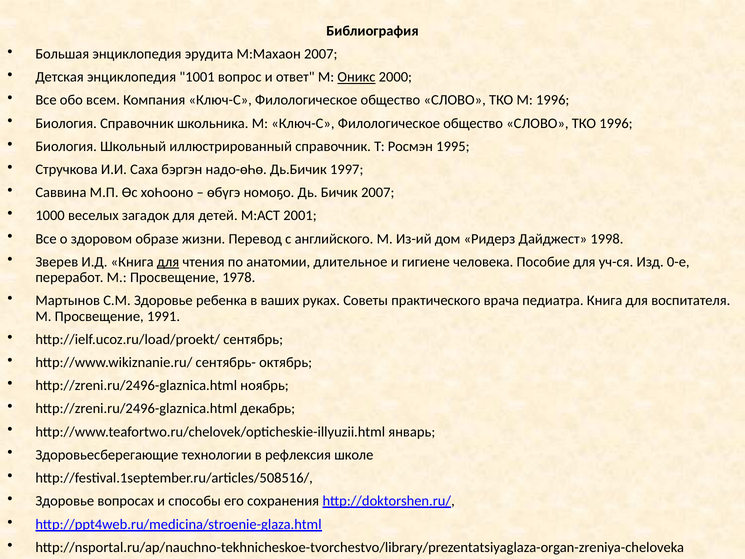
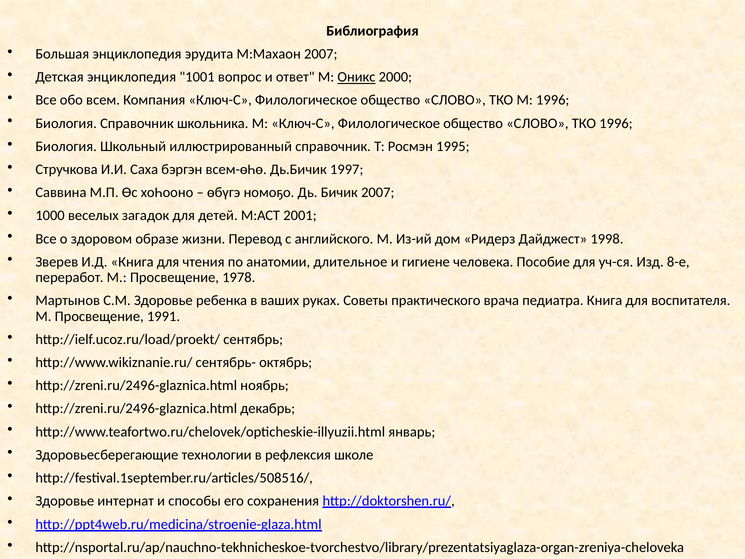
надо-өҺө: надо-өҺө -> всем-өҺө (236, 169)
для underline: present -> none (168, 262)
0-е: 0-е -> 8-е (678, 262)
вопросах: вопросах -> интернат (126, 501)
